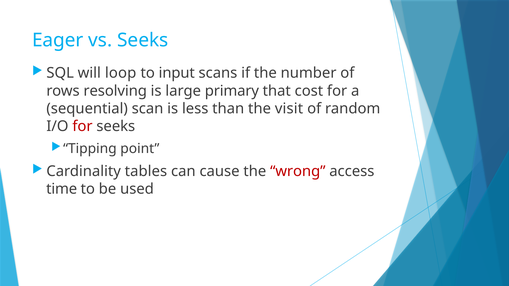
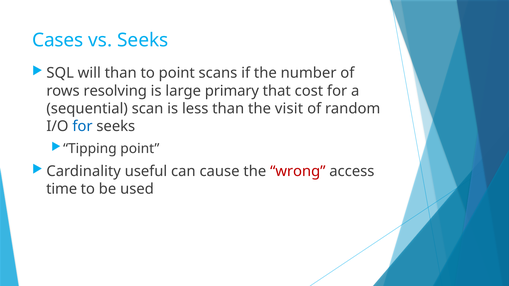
Eager: Eager -> Cases (58, 40)
will loop: loop -> than (121, 73)
to input: input -> point (177, 73)
for colour: red -> blue (82, 127)
tables: tables -> useful (146, 171)
